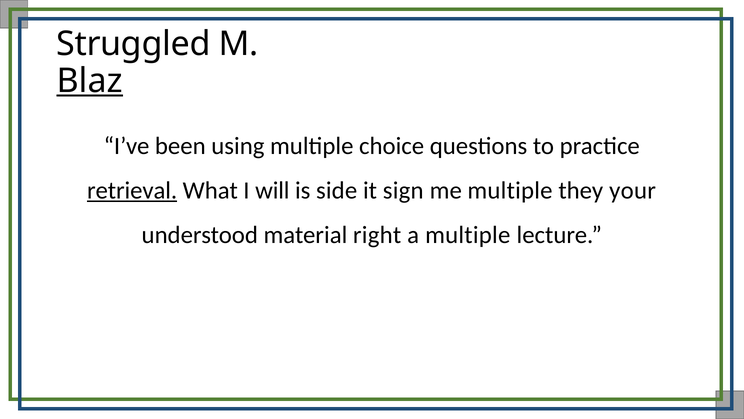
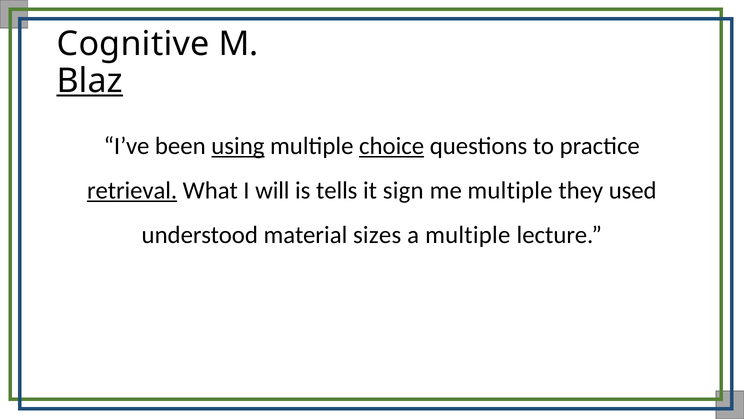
Struggled: Struggled -> Cognitive (133, 44)
using underline: none -> present (238, 146)
choice underline: none -> present (392, 146)
side: side -> tells (337, 190)
your: your -> used (633, 190)
right: right -> sizes (377, 235)
